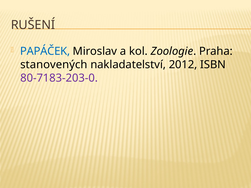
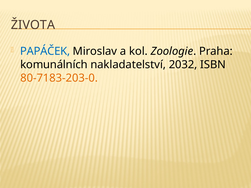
RUŠENÍ: RUŠENÍ -> ŽIVOTA (33, 25)
stanovených: stanovených -> komunálních (54, 65)
2012: 2012 -> 2032 (183, 65)
80-7183-203-0 colour: purple -> orange (59, 78)
